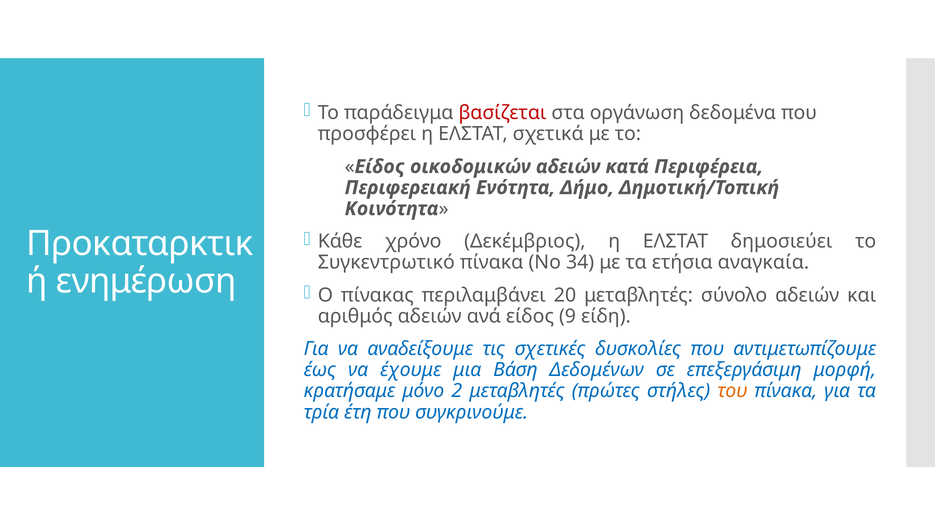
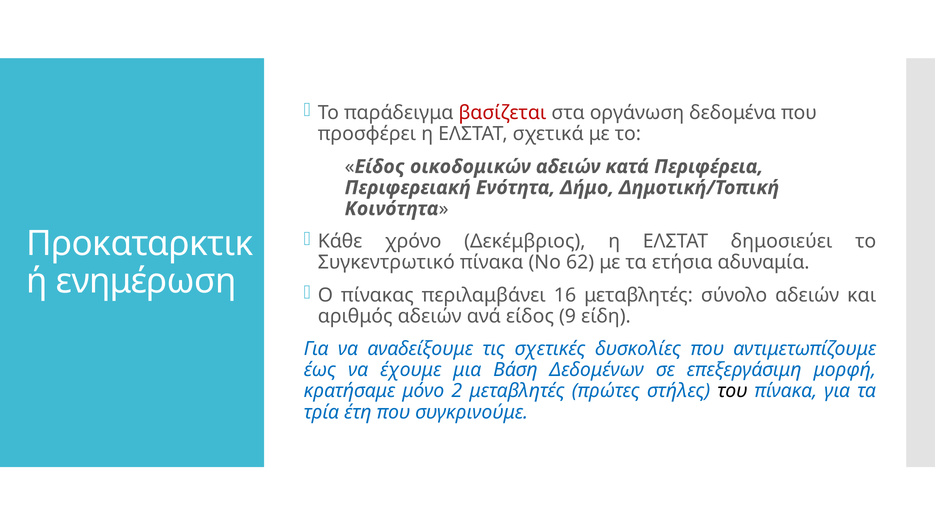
34: 34 -> 62 (580, 262)
αναγκαία: αναγκαία -> αδυναμία (764, 262)
20: 20 -> 16 (565, 295)
του colour: orange -> black (732, 391)
